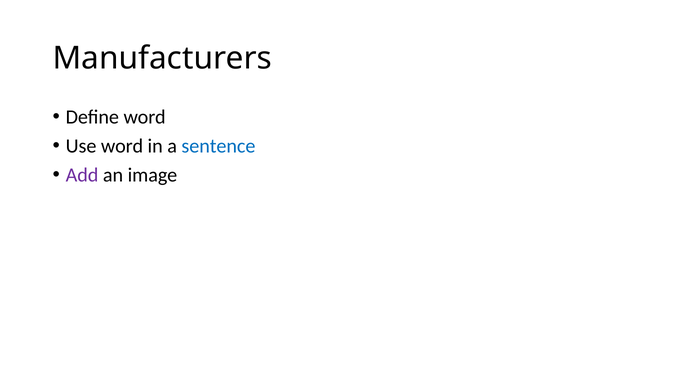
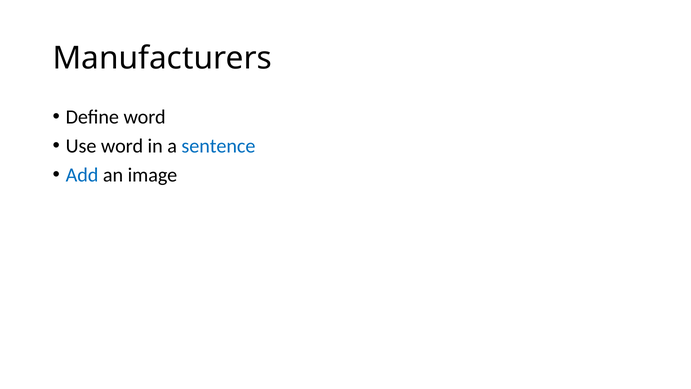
Add colour: purple -> blue (82, 175)
